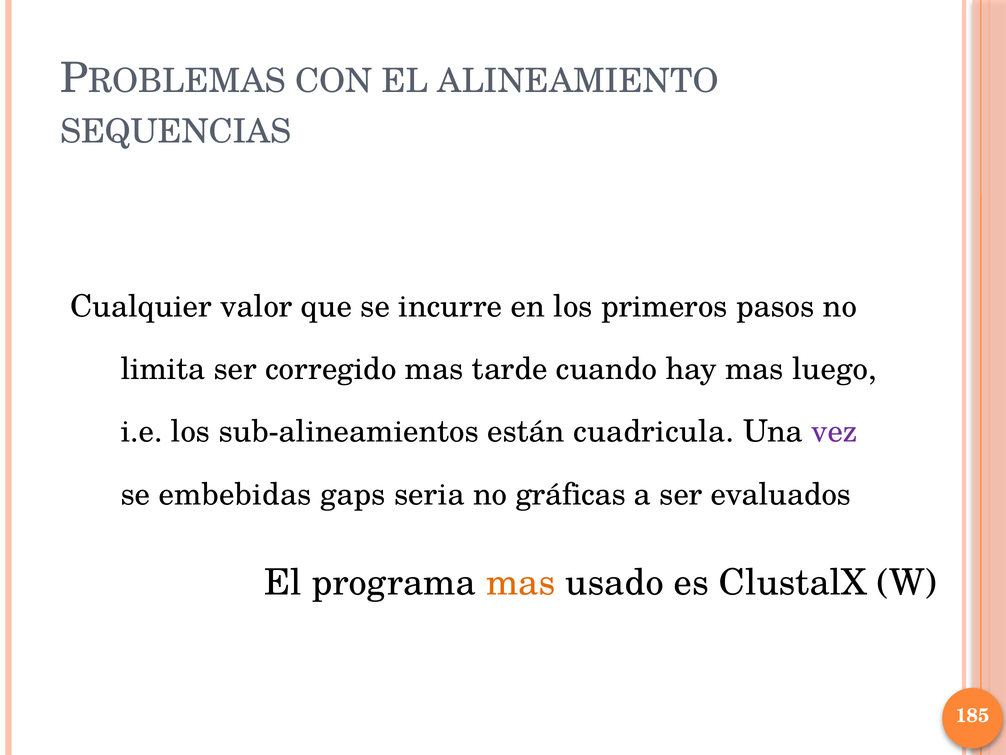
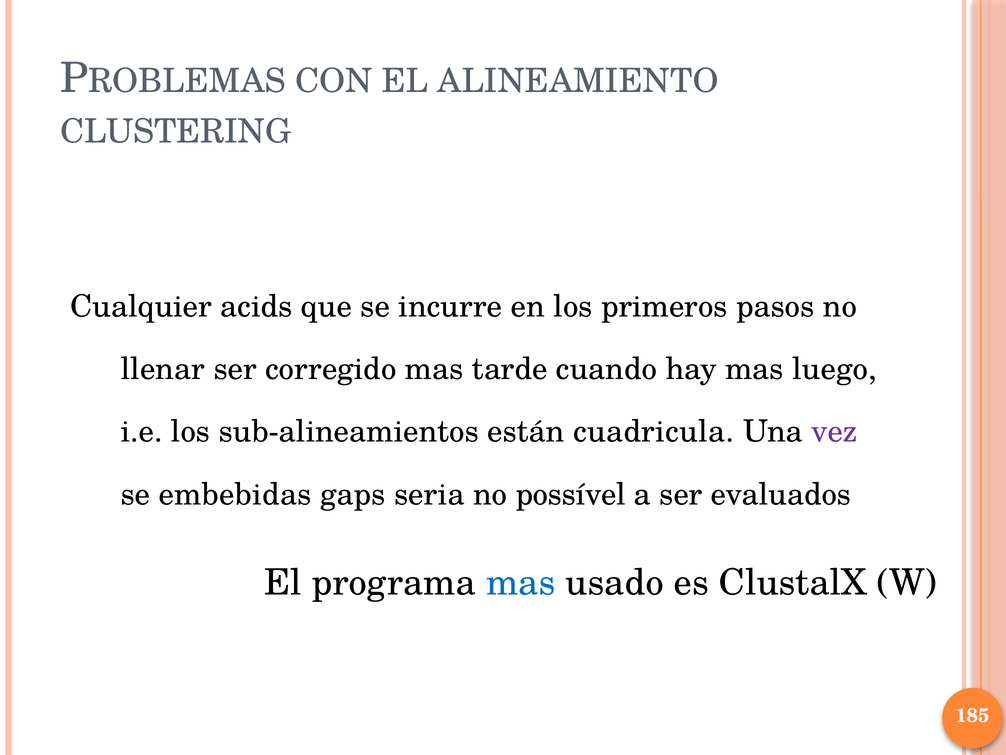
SEQUENCIAS: SEQUENCIAS -> CLUSTERING (176, 132)
valor: valor -> acids (256, 306)
limita: limita -> llenar (163, 369)
gráficas: gráficas -> possível (571, 494)
mas colour: orange -> blue (521, 583)
